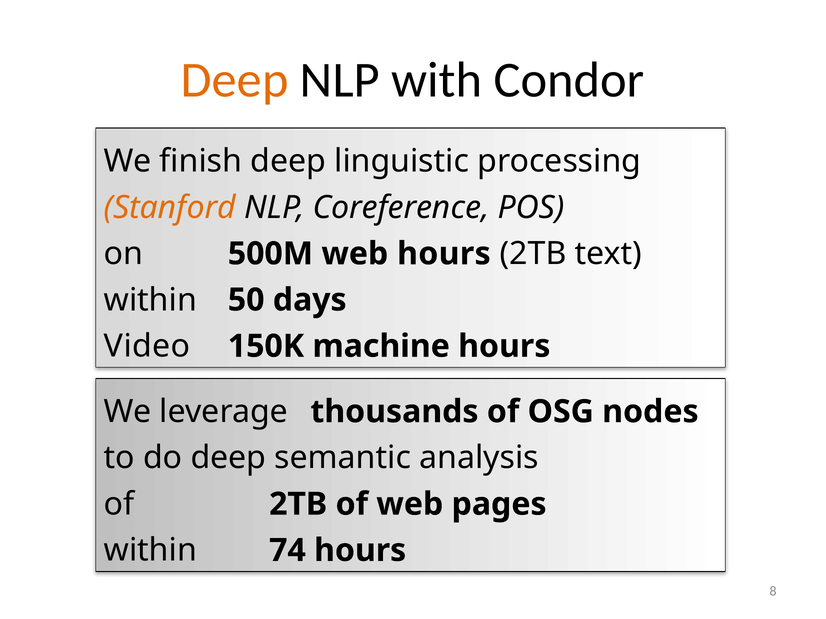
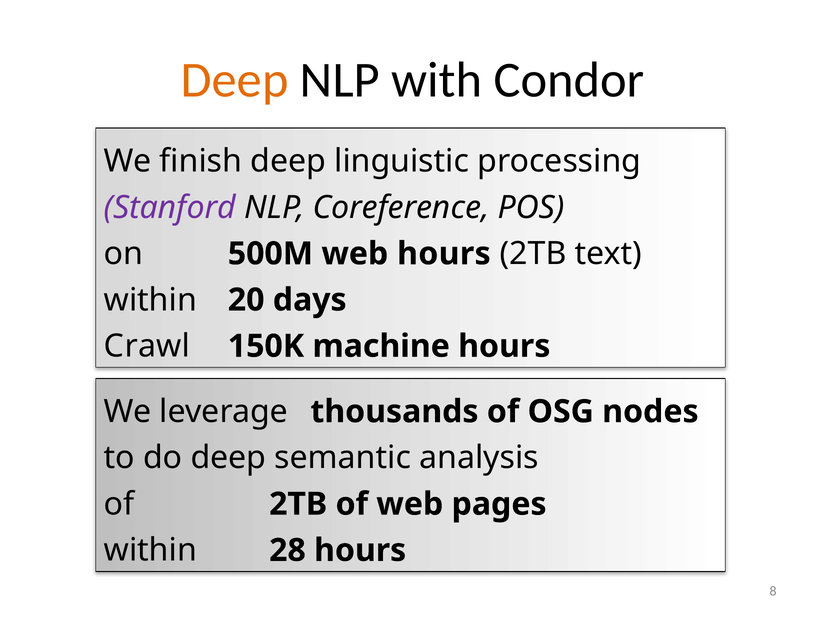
Stanford colour: orange -> purple (170, 208)
50: 50 -> 20 (246, 300)
Video: Video -> Crawl (147, 346)
74: 74 -> 28 (287, 551)
